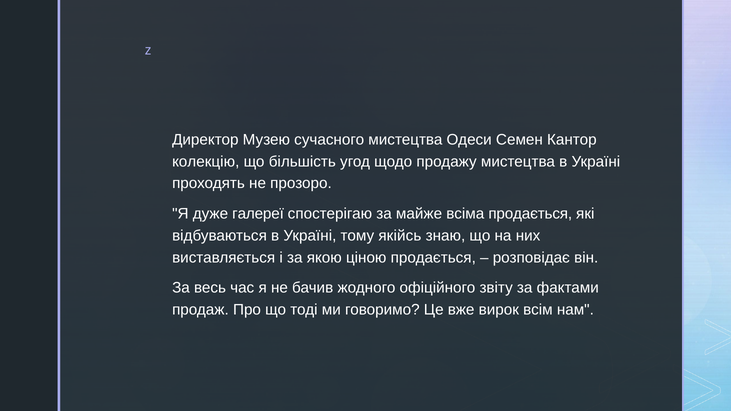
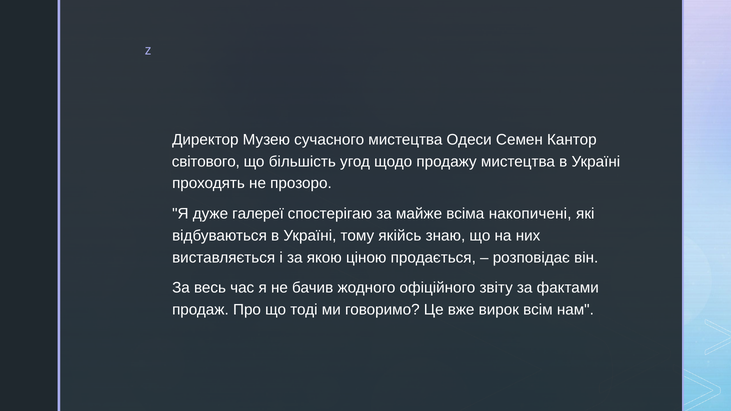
колекцію: колекцію -> світового (206, 162)
всіма продається: продається -> накопичені (530, 214)
